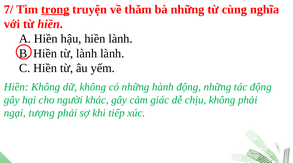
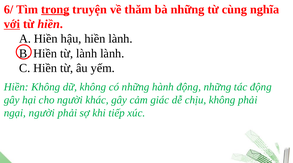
7/: 7/ -> 6/ (9, 9)
với underline: none -> present (12, 24)
ngại tượng: tượng -> người (42, 113)
